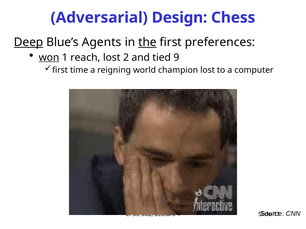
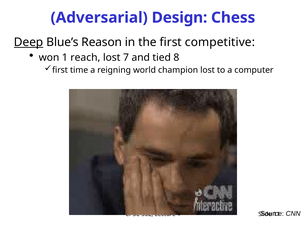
Agents: Agents -> Reason (102, 42)
the underline: present -> none (147, 42)
preferences: preferences -> competitive (220, 42)
won underline: present -> none (49, 58)
2: 2 -> 7 (126, 58)
9: 9 -> 8 (176, 58)
